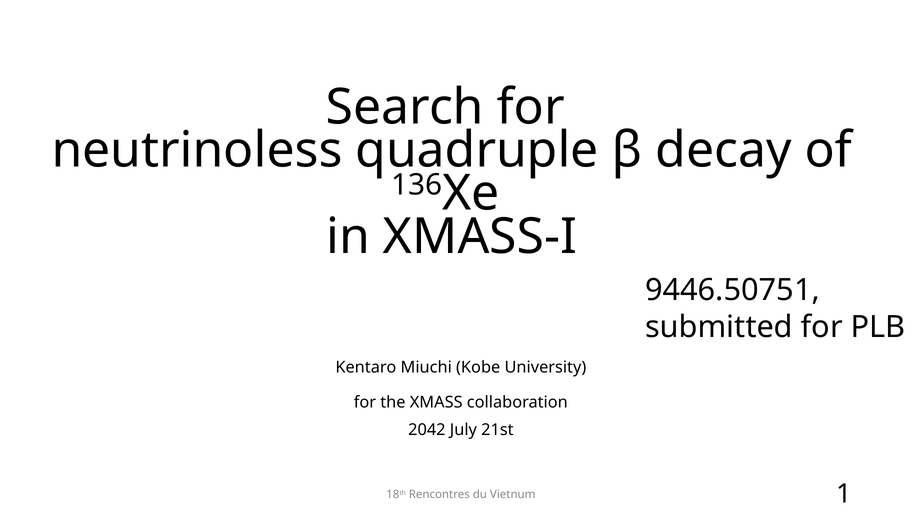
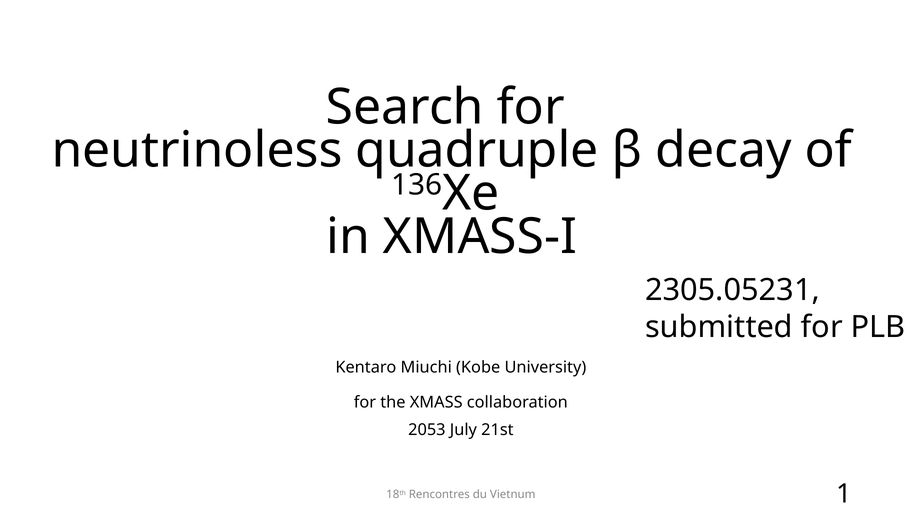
9446.50751: 9446.50751 -> 2305.05231 (732, 291)
2042: 2042 -> 2053 (427, 430)
